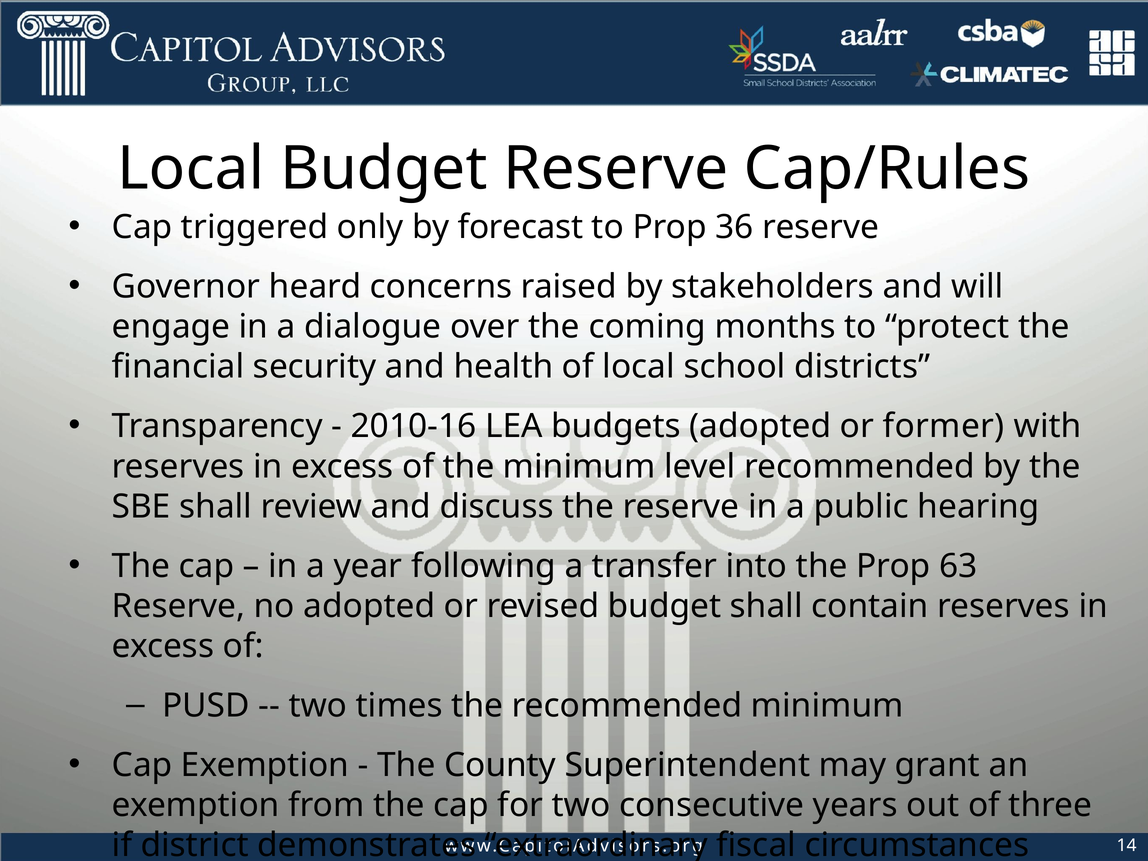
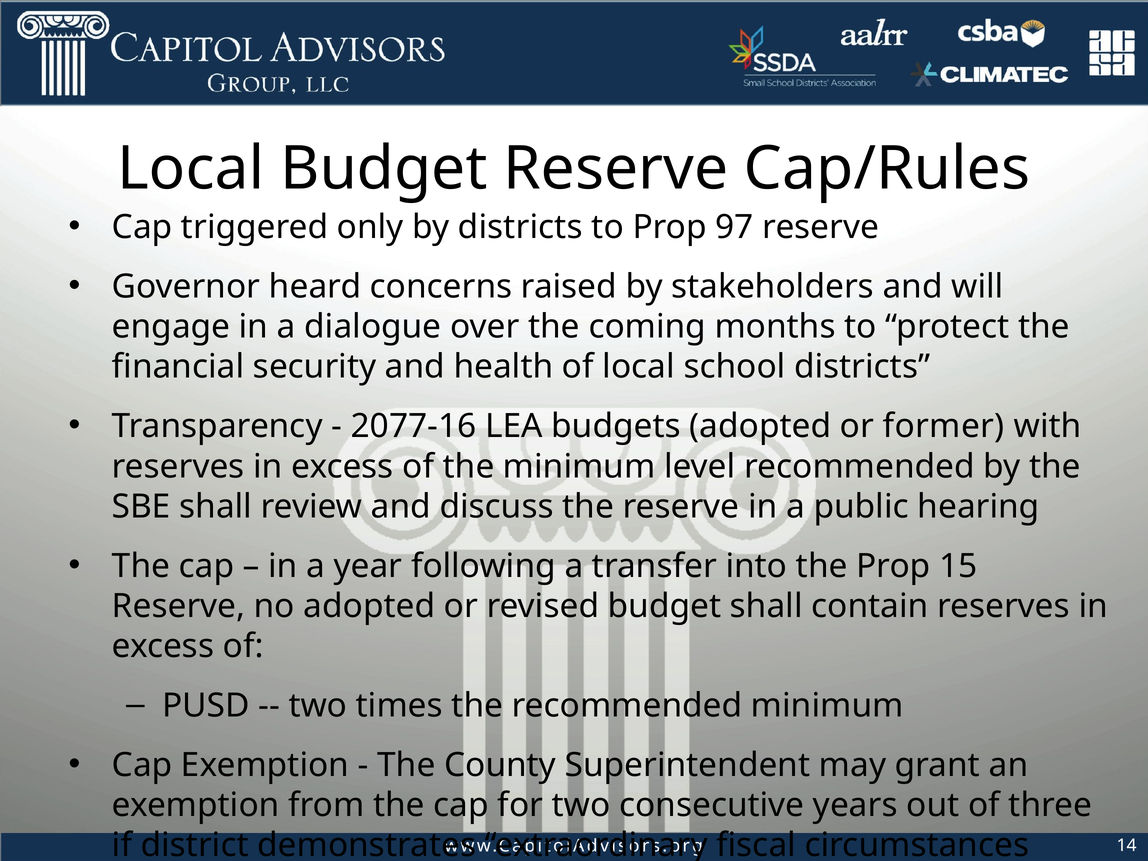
by forecast: forecast -> districts (520, 227)
36: 36 -> 97 (734, 227)
2010-16: 2010-16 -> 2077-16 (414, 426)
63: 63 -> 15 (958, 566)
